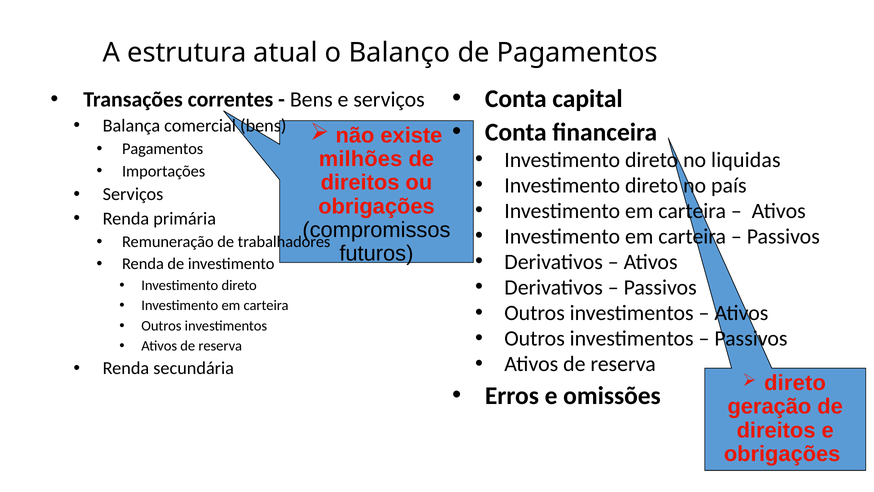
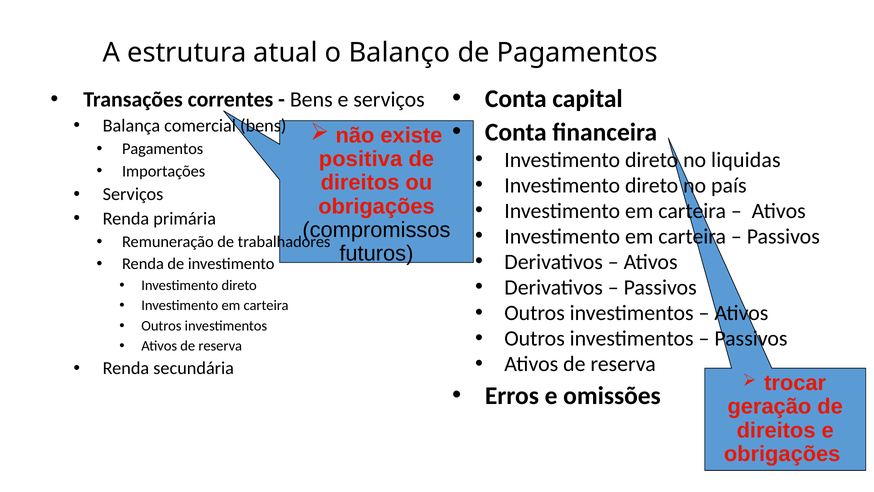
milhões: milhões -> positiva (361, 159)
direto: direto -> trocar (795, 383)
